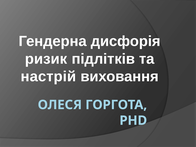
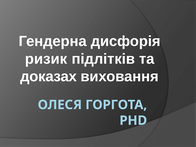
настрій: настрій -> доказах (49, 77)
